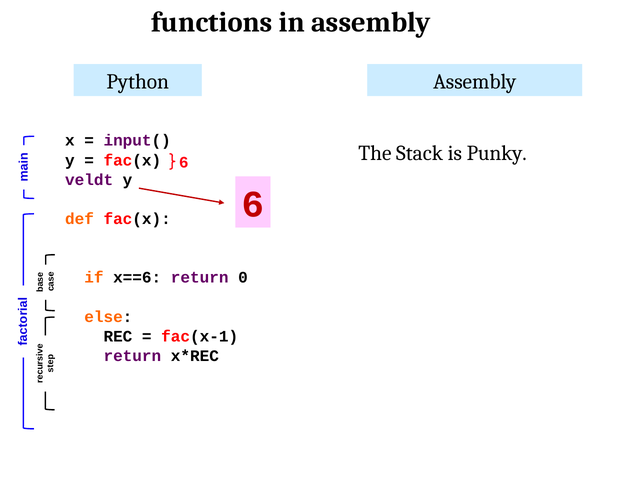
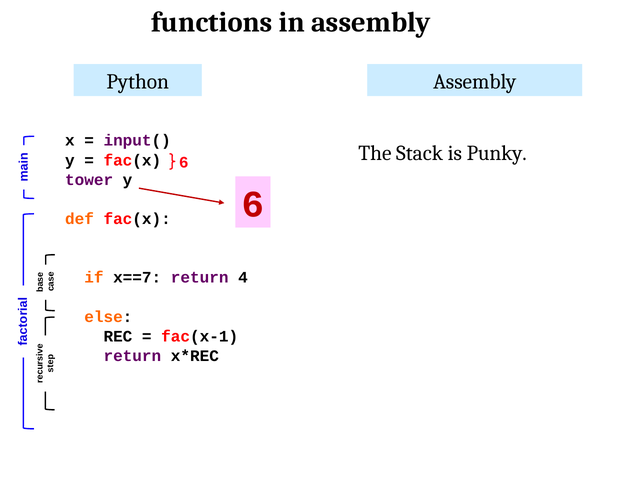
veldt: veldt -> tower (89, 180)
x==6: x==6 -> x==7 (137, 278)
0: 0 -> 4 (243, 278)
